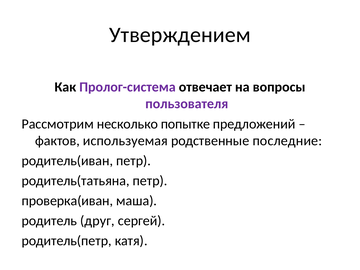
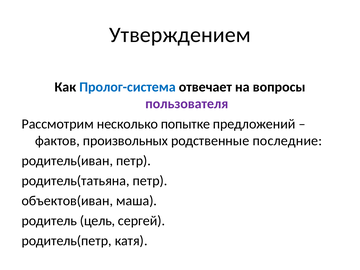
Пролог-система colour: purple -> blue (127, 87)
используемая: используемая -> произвольных (125, 141)
проверка(иван: проверка(иван -> объектов(иван (67, 201)
друг: друг -> цель (98, 221)
